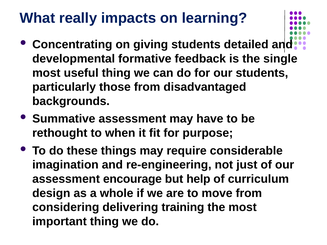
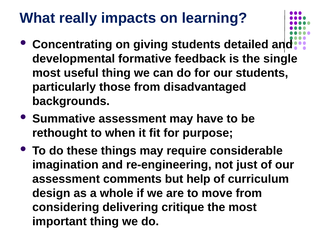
encourage: encourage -> comments (132, 179)
training: training -> critique (183, 207)
